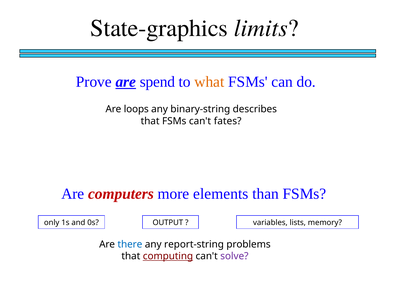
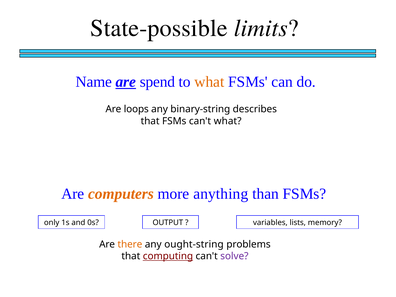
State-graphics: State-graphics -> State-possible (159, 28)
Prove: Prove -> Name (94, 82)
can't fates: fates -> what (228, 121)
computers colour: red -> orange (121, 194)
elements: elements -> anything (221, 194)
there colour: blue -> orange (130, 244)
report-string: report-string -> ought-string (194, 244)
